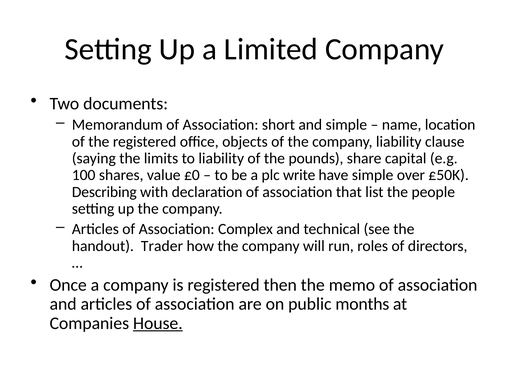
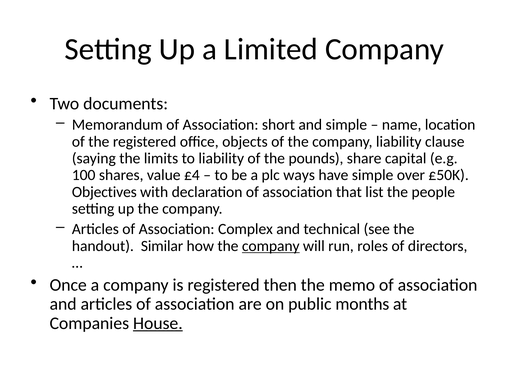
£0: £0 -> £4 (192, 175)
write: write -> ways (299, 175)
Describing: Describing -> Objectives (104, 192)
Trader: Trader -> Similar (162, 246)
company underline: none -> present (271, 246)
